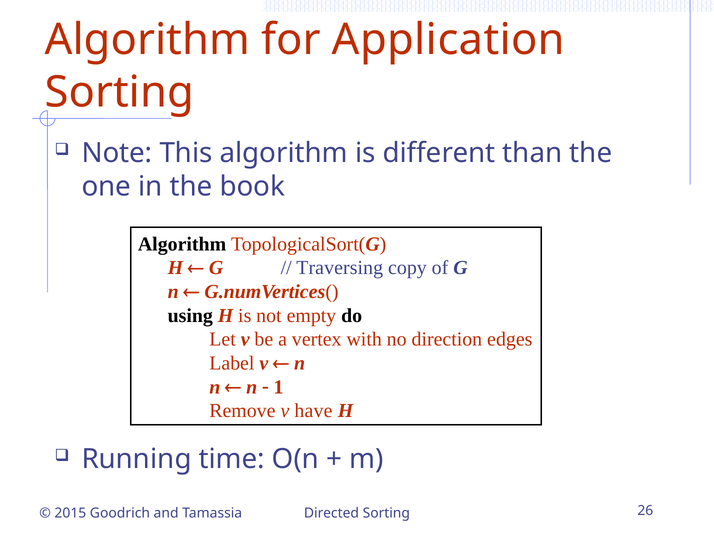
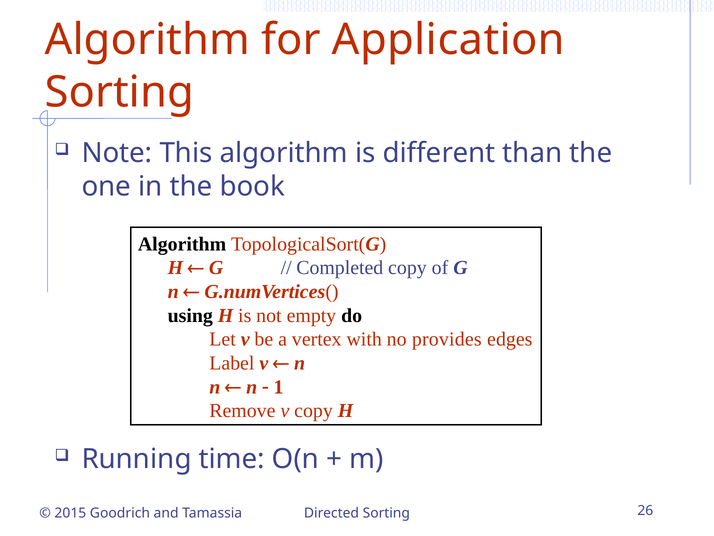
Traversing: Traversing -> Completed (340, 268)
direction: direction -> provides (447, 339)
v have: have -> copy (314, 410)
